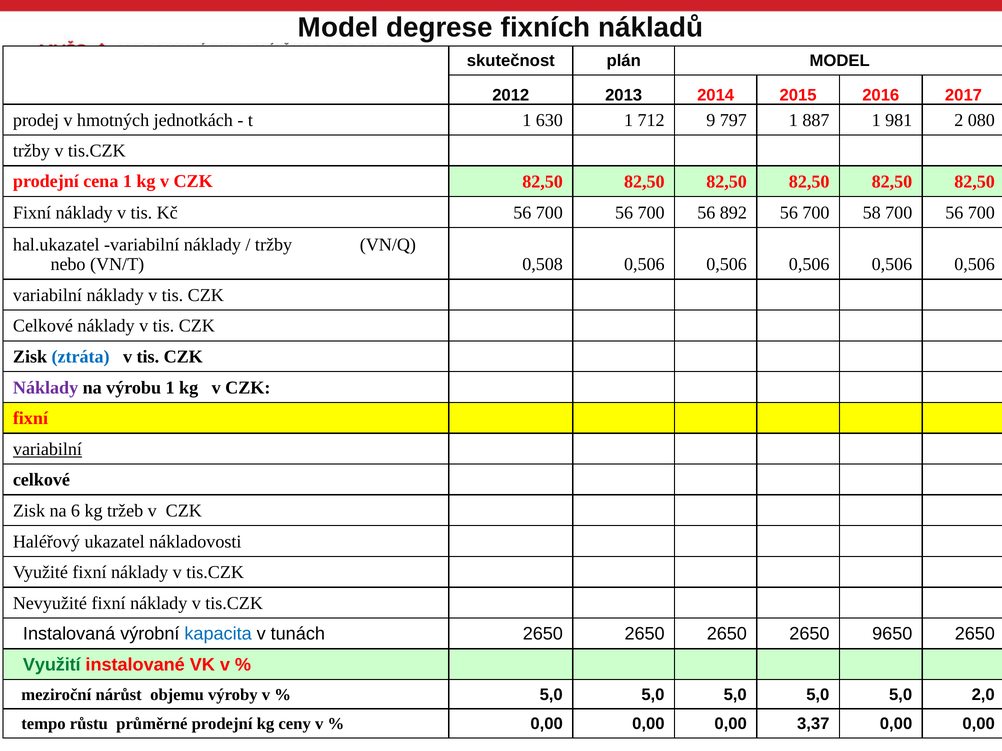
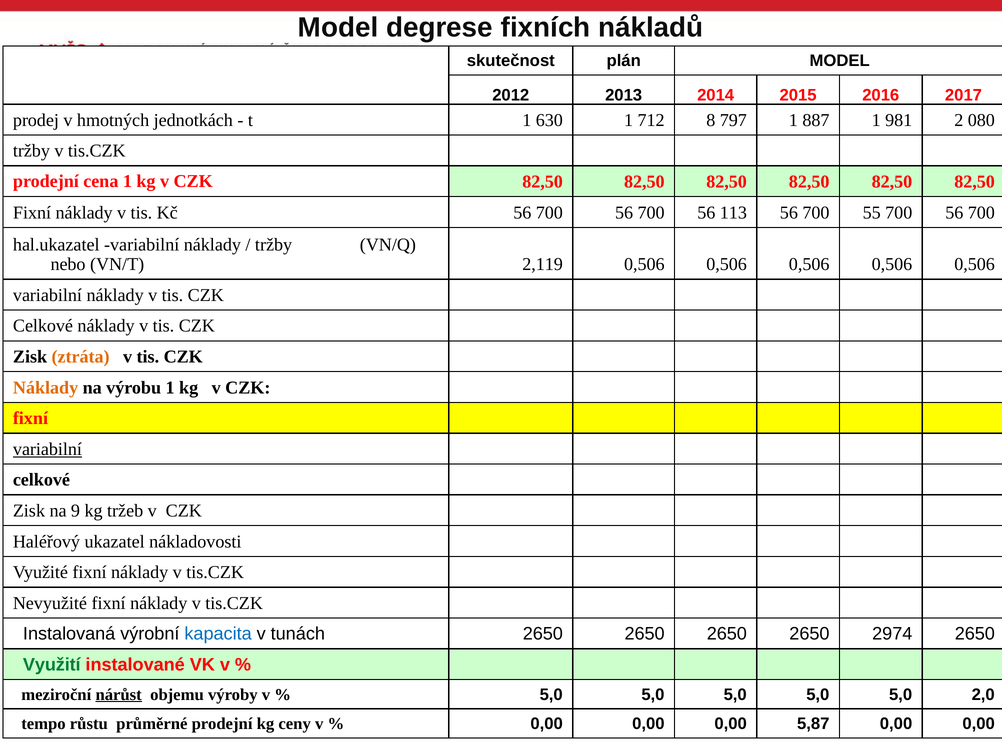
9: 9 -> 8 (711, 120)
892: 892 -> 113 (733, 213)
58: 58 -> 55 (872, 213)
0,508: 0,508 -> 2,119 (543, 265)
ztráta colour: blue -> orange (81, 357)
Náklady colour: purple -> orange (46, 388)
6: 6 -> 9 (76, 511)
9650: 9650 -> 2974 (892, 634)
nárůst underline: none -> present (119, 695)
3,37: 3,37 -> 5,87 (813, 724)
